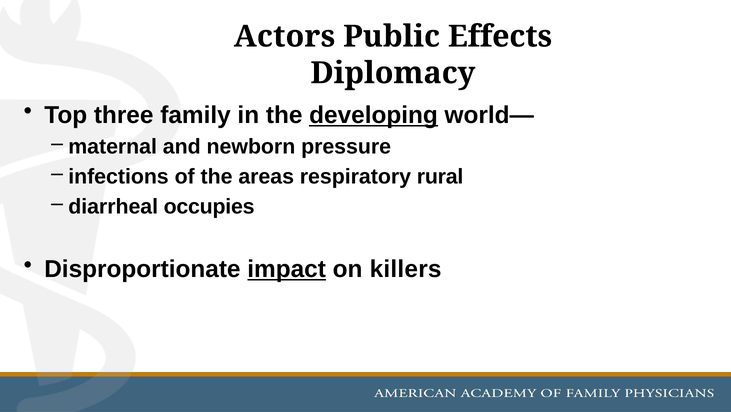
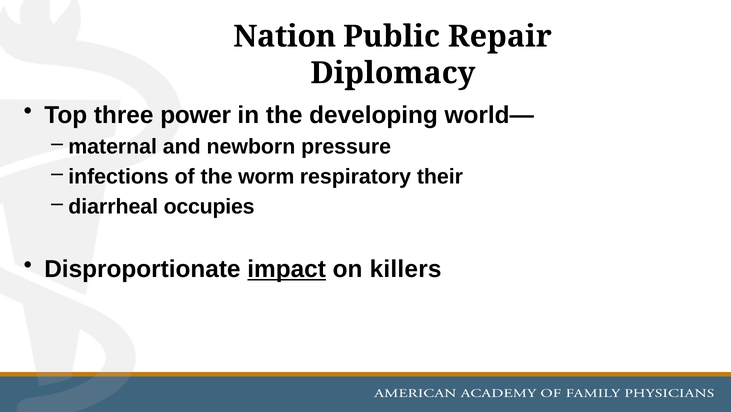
Actors: Actors -> Nation (285, 36)
Effects: Effects -> Repair (500, 36)
family: family -> power (196, 115)
developing underline: present -> none (374, 115)
areas: areas -> worm (266, 176)
rural: rural -> their (440, 176)
